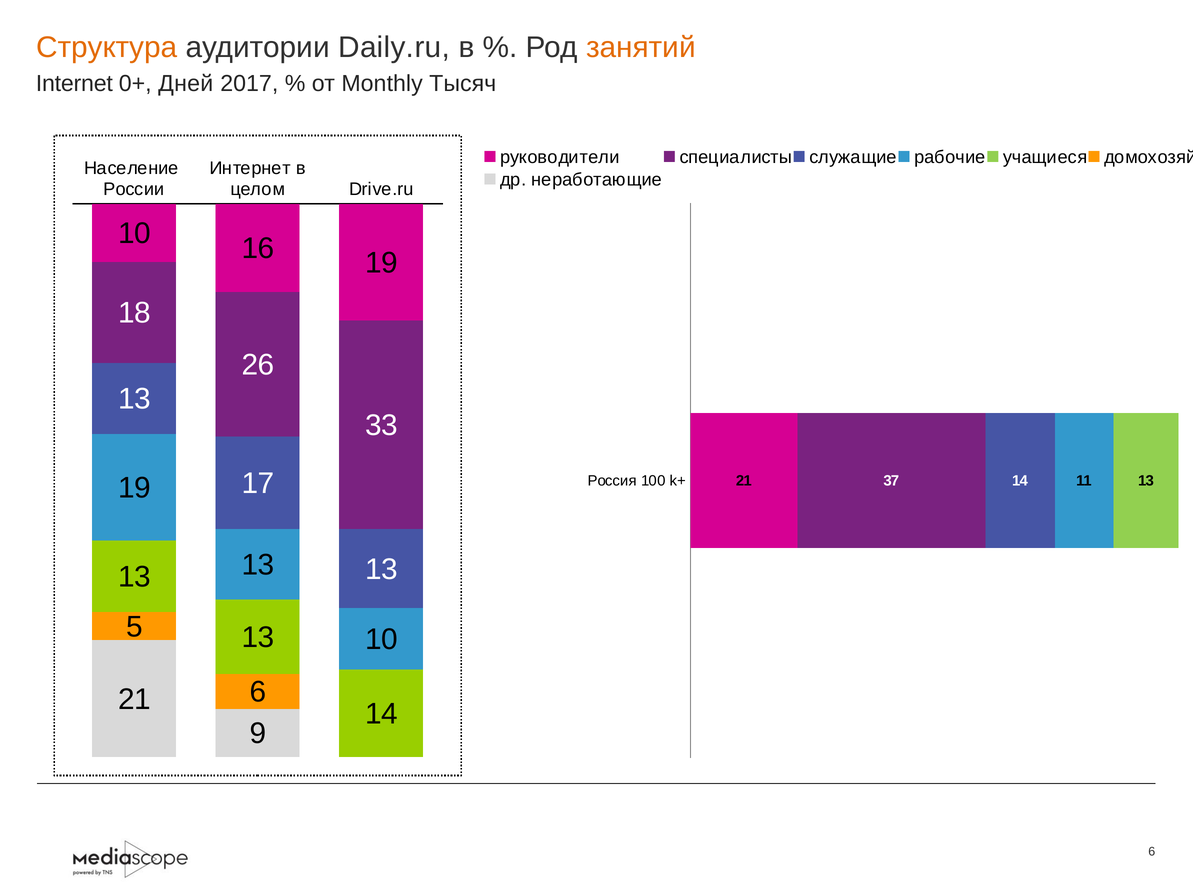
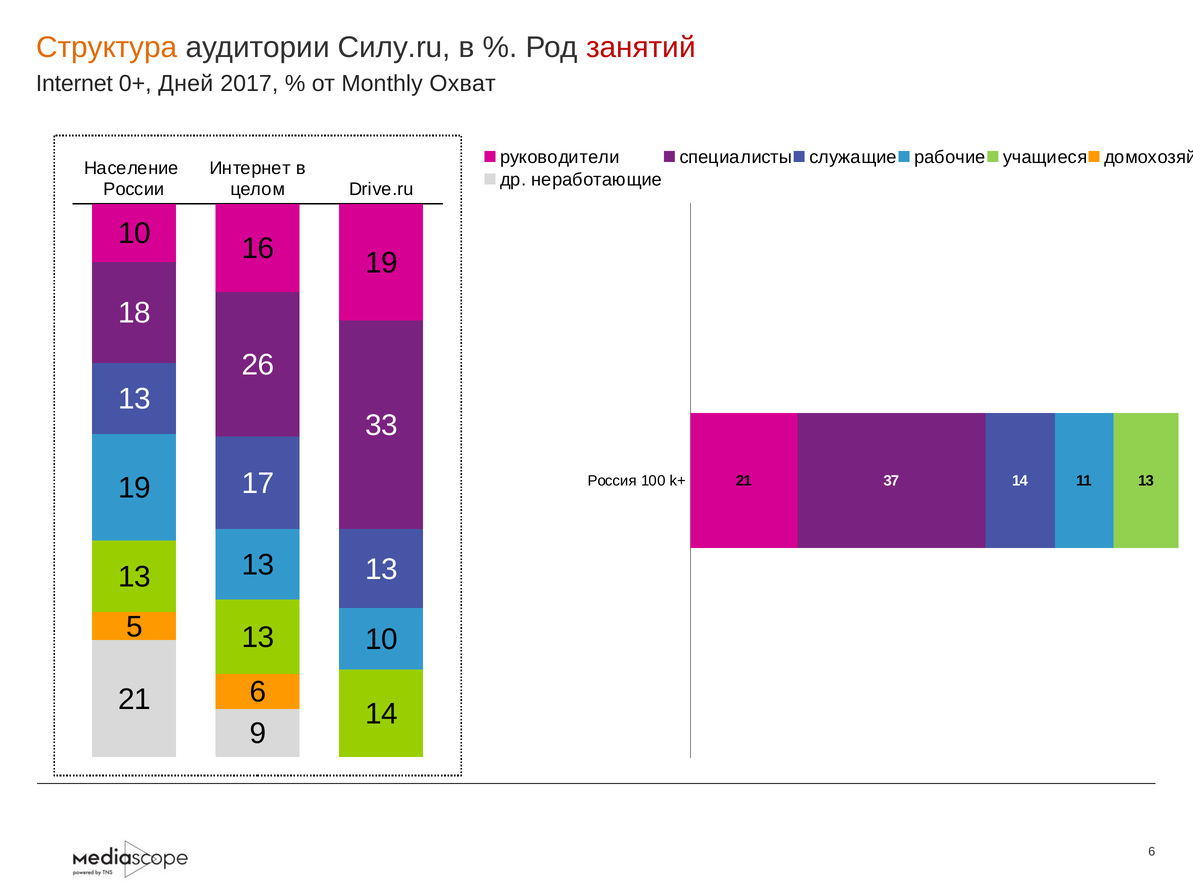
Daily.ru: Daily.ru -> Силу.ru (394, 47)
занятий colour: orange -> red (641, 47)
Тысяч: Тысяч -> Охват (463, 83)
